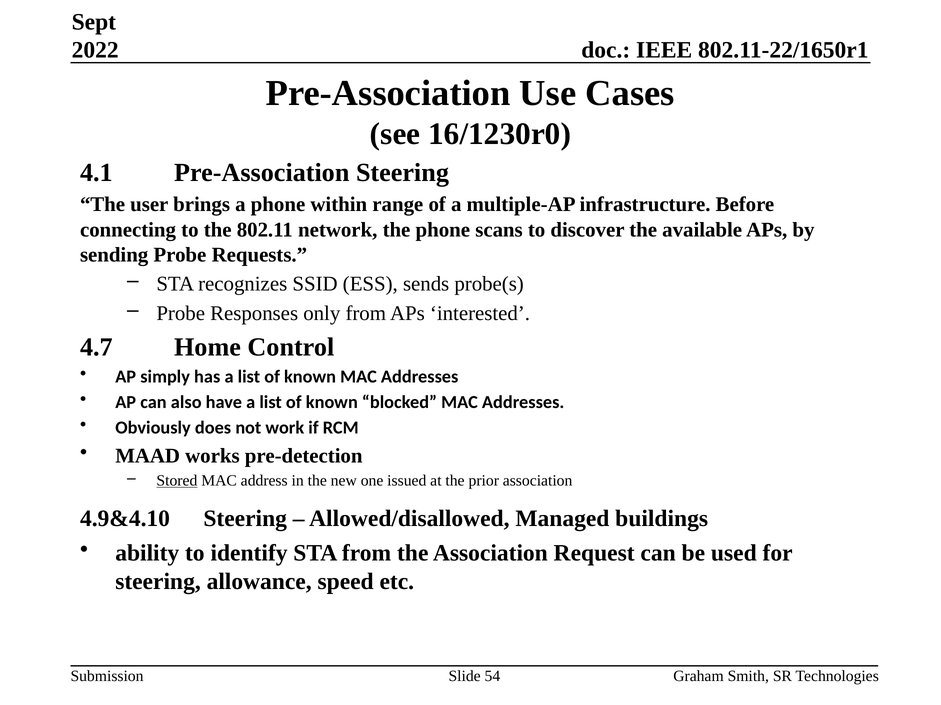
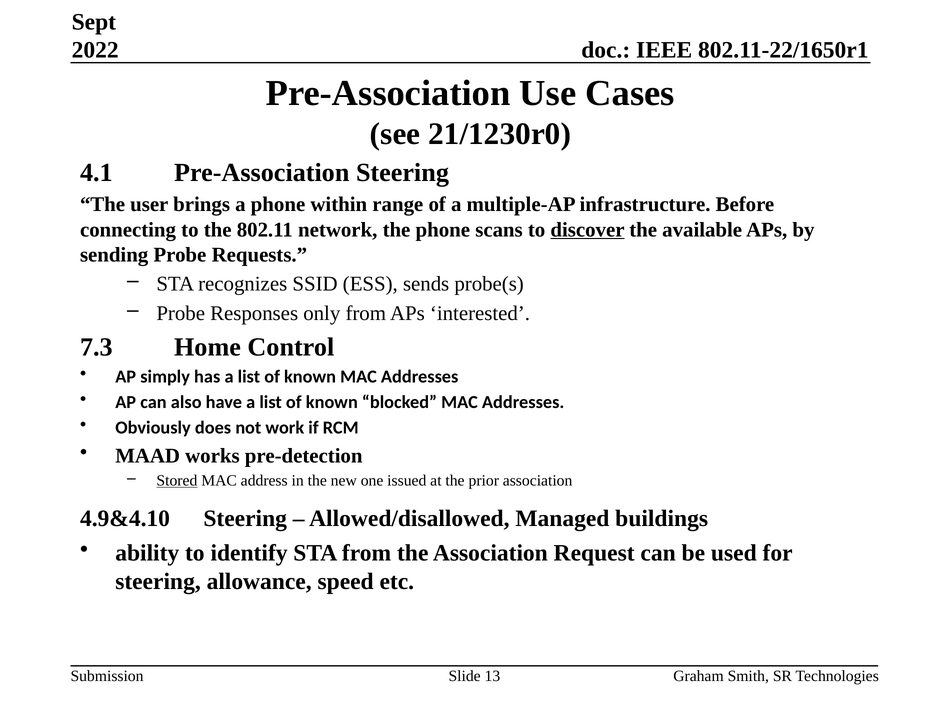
16/1230r0: 16/1230r0 -> 21/1230r0 (500, 134)
discover underline: none -> present (587, 230)
4.7: 4.7 -> 7.3 (96, 347)
54: 54 -> 13 (492, 677)
